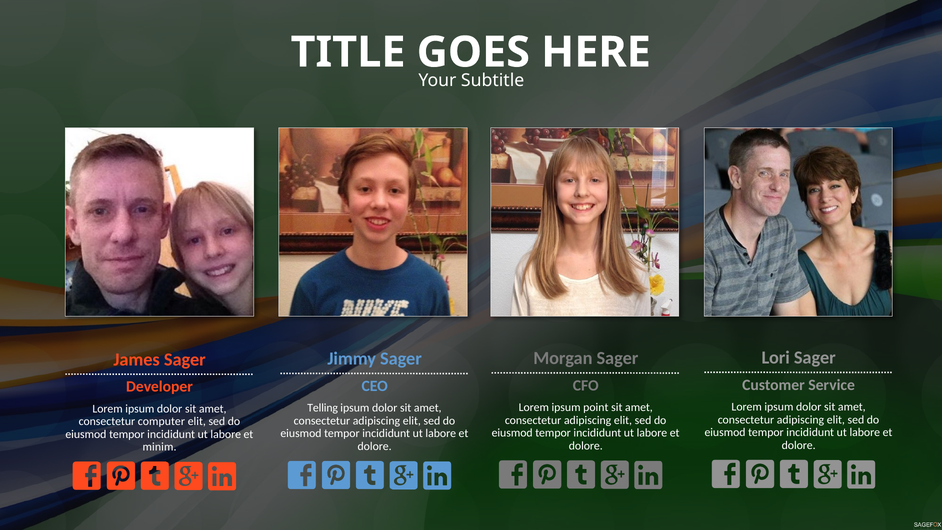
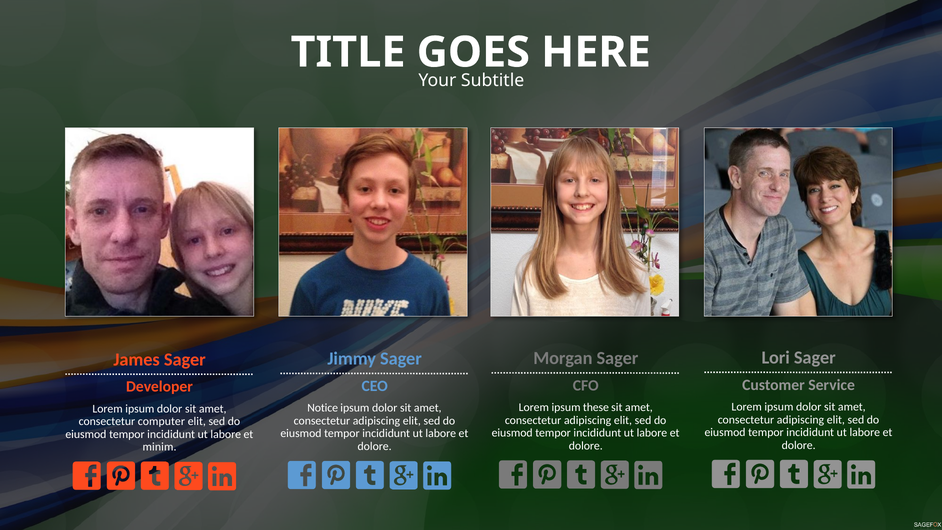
point: point -> these (596, 407)
Telling: Telling -> Notice (323, 408)
